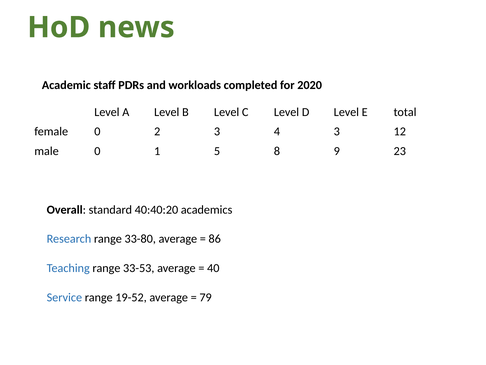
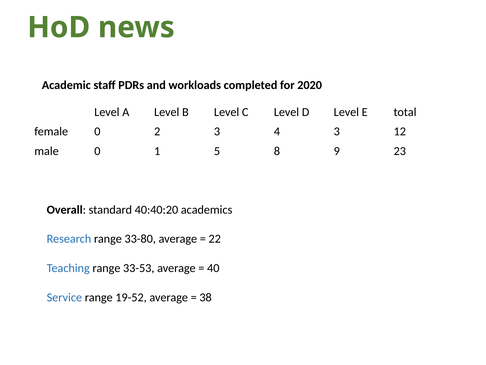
86: 86 -> 22 (215, 239)
79: 79 -> 38 (206, 297)
